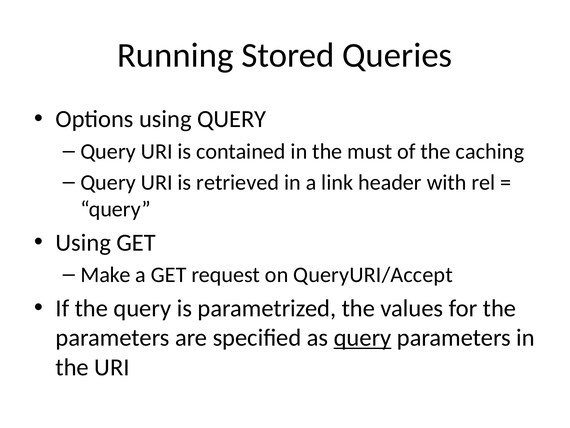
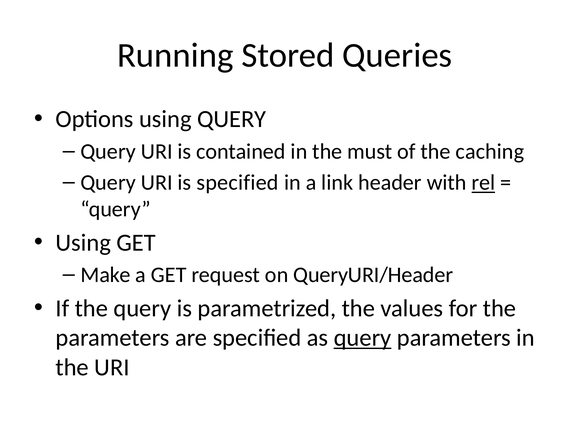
is retrieved: retrieved -> specified (238, 182)
rel underline: none -> present (483, 182)
QueryURI/Accept: QueryURI/Accept -> QueryURI/Header (373, 275)
